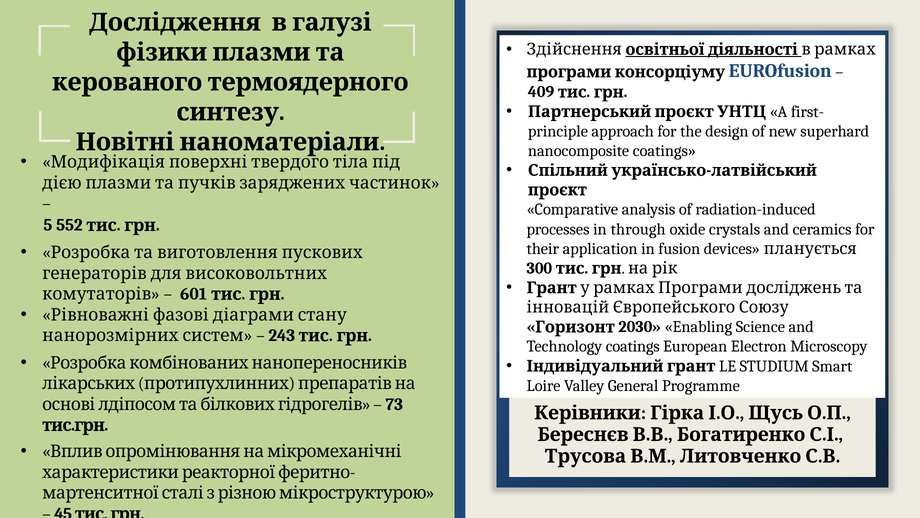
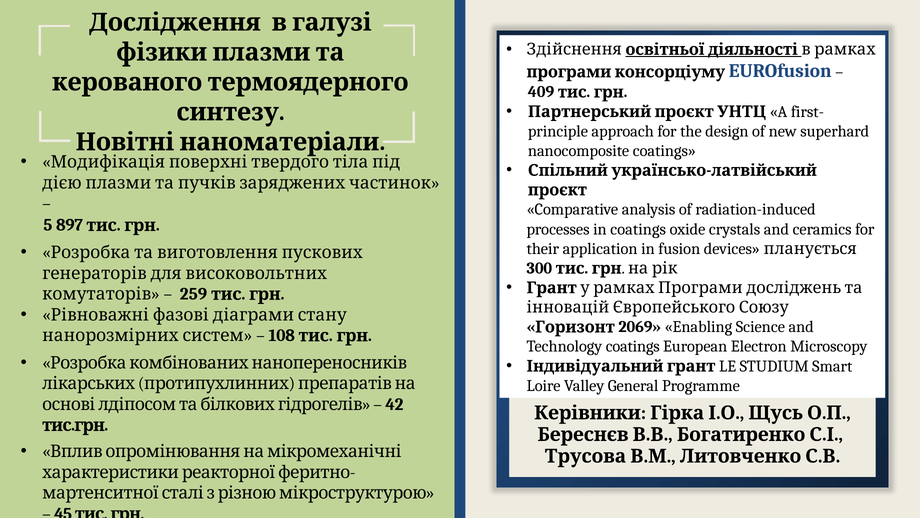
552: 552 -> 897 (70, 225)
in through: through -> coatings (638, 229)
601: 601 -> 259 (193, 294)
2030: 2030 -> 2069 (640, 327)
243: 243 -> 108 (282, 335)
73: 73 -> 42 (394, 404)
